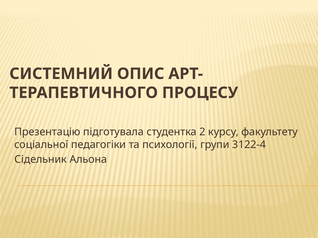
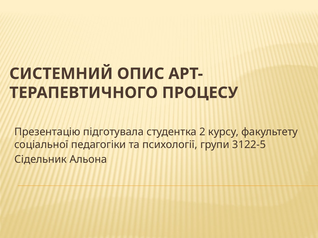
3122-4: 3122-4 -> 3122-5 (249, 145)
